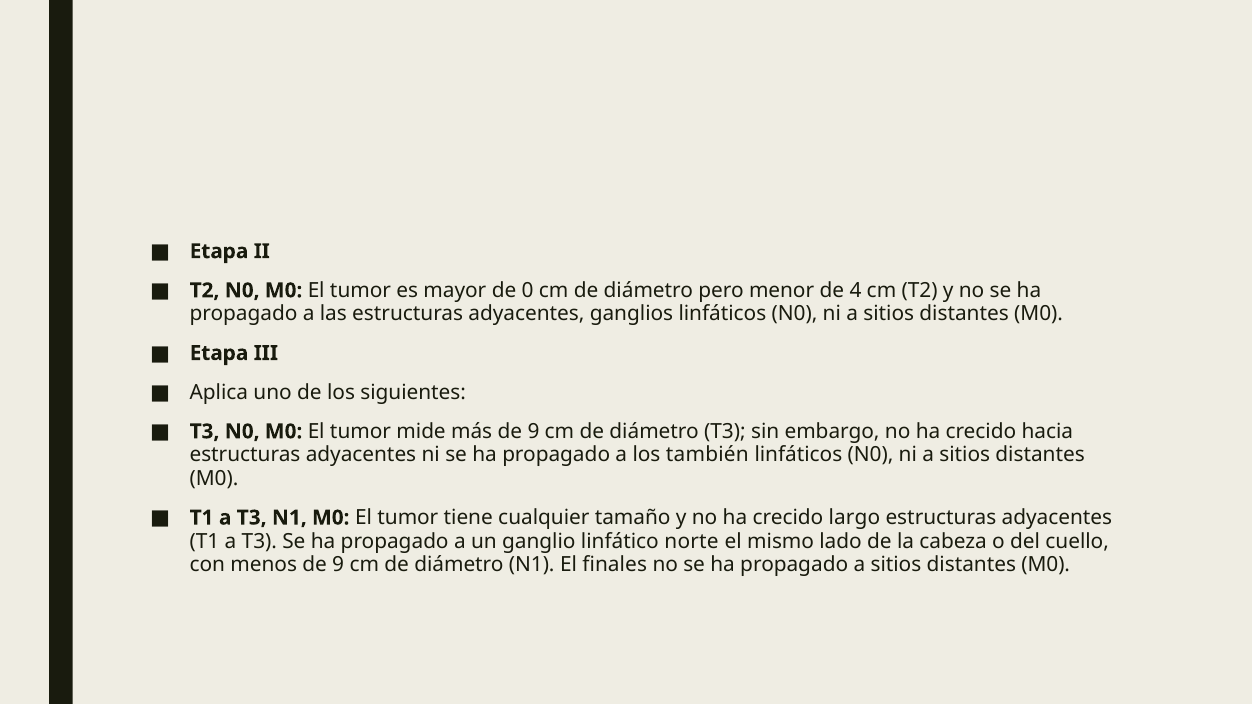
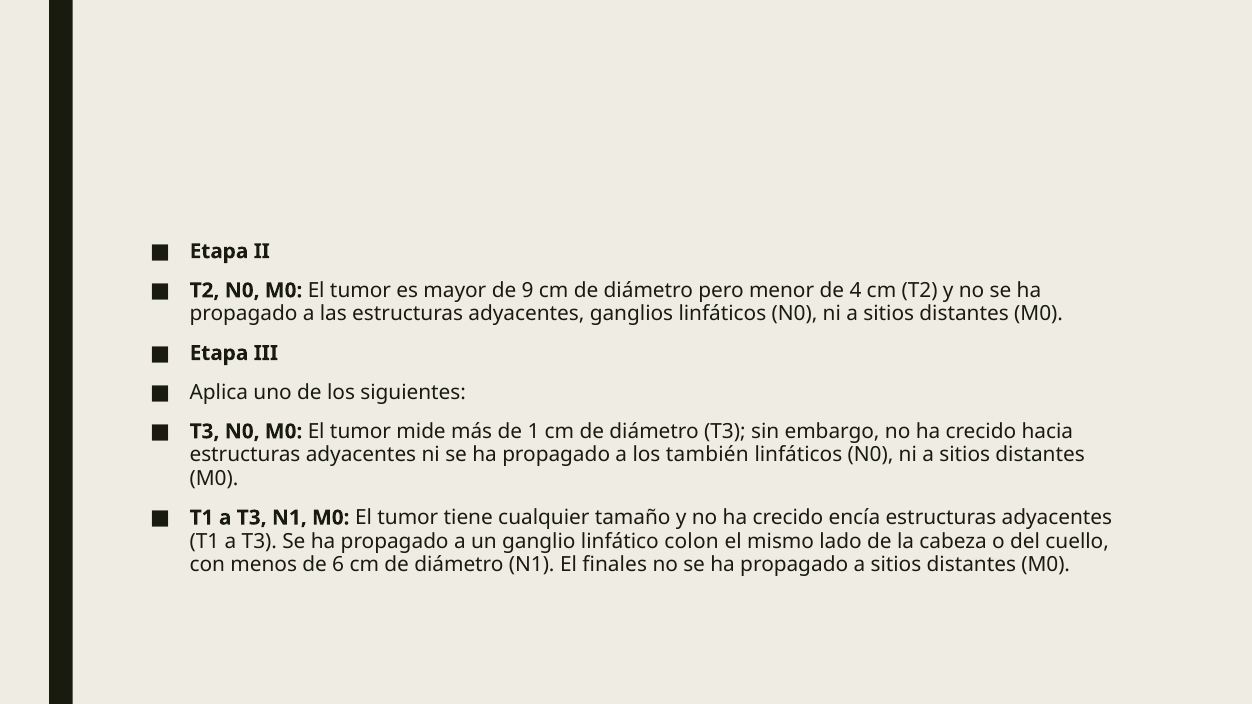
0: 0 -> 9 (528, 291)
más de 9: 9 -> 1 (533, 432)
largo: largo -> encía (854, 518)
norte: norte -> colon (692, 541)
menos de 9: 9 -> 6 (338, 565)
